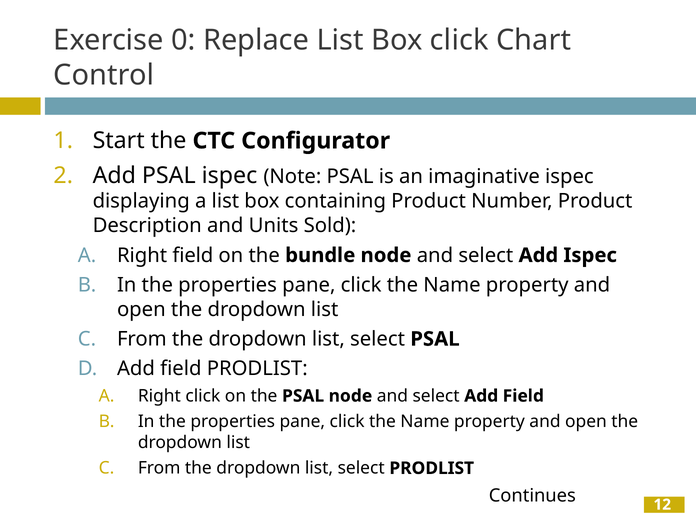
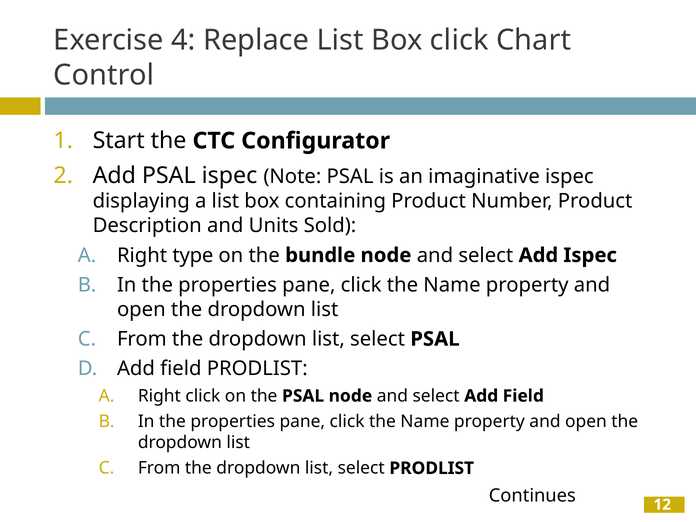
0: 0 -> 4 (183, 40)
Right field: field -> type (193, 255)
